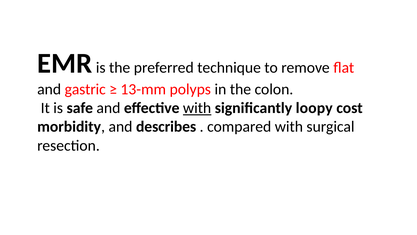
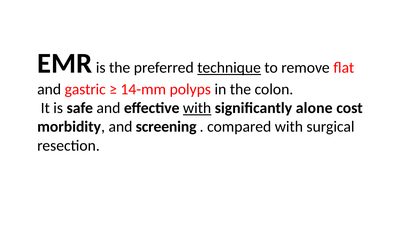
technique underline: none -> present (229, 68)
13-mm: 13-mm -> 14-mm (143, 89)
loopy: loopy -> alone (314, 108)
describes: describes -> screening (166, 127)
